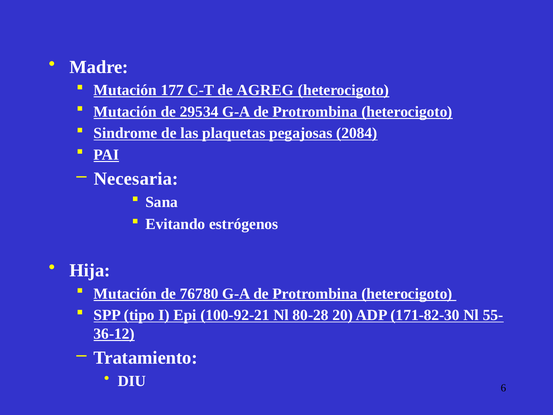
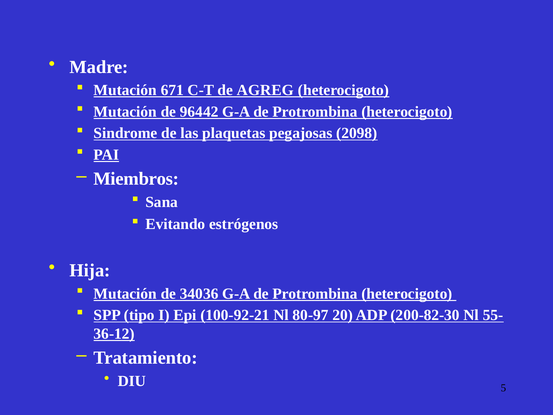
177: 177 -> 671 (172, 90)
29534: 29534 -> 96442 (199, 112)
2084: 2084 -> 2098 (357, 133)
Necesaria: Necesaria -> Miembros (136, 179)
76780: 76780 -> 34036 (199, 293)
80-28: 80-28 -> 80-97 (311, 315)
171-82-30: 171-82-30 -> 200-82-30 (425, 315)
6: 6 -> 5 (503, 388)
